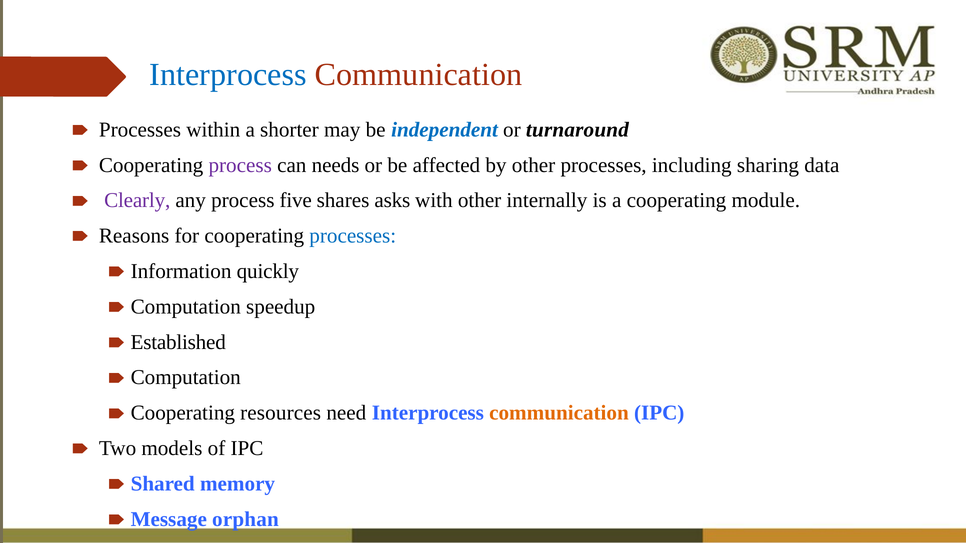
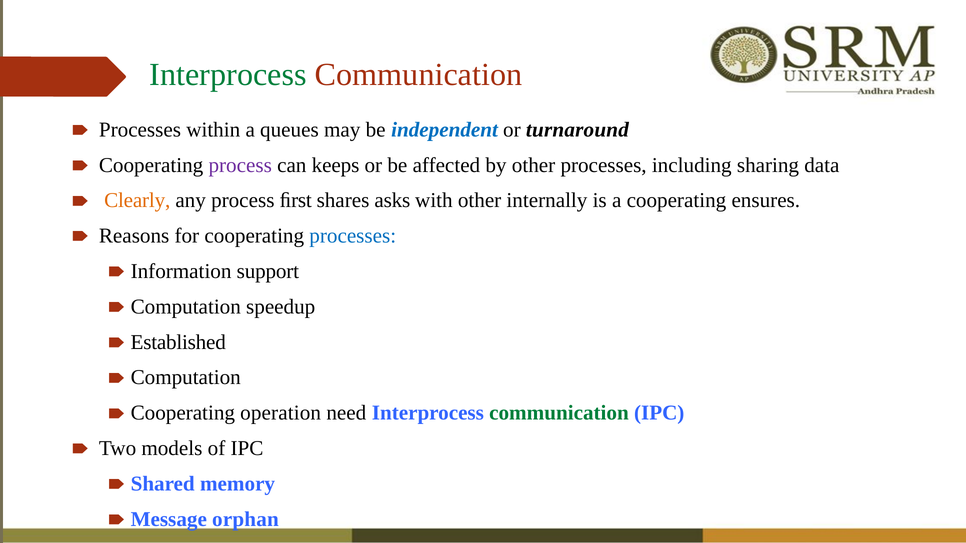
Interprocess colour: blue -> green (228, 75)
shorter: shorter -> queues (289, 130)
needs: needs -> keeps (336, 165)
Clearly colour: purple -> orange (137, 201)
five: five -> ﬁrst (296, 201)
module: module -> ensures (766, 201)
quickly: quickly -> support (268, 271)
resources: resources -> operation (281, 413)
communication colour: orange -> green (559, 413)
